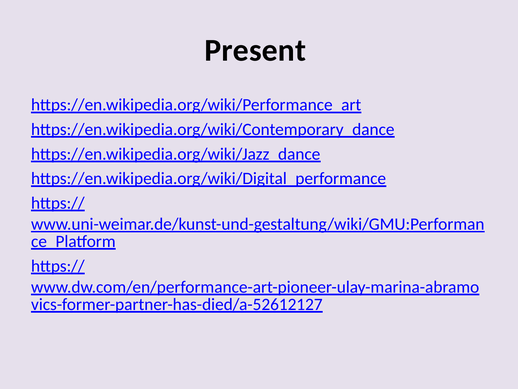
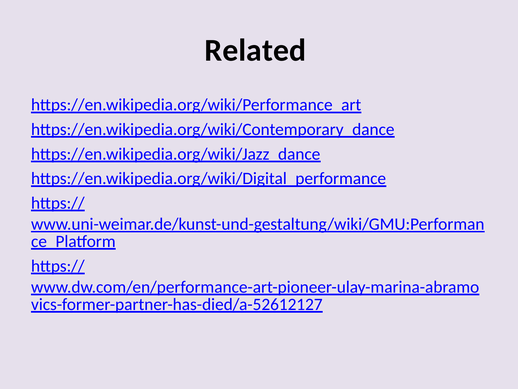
Present: Present -> Related (255, 50)
